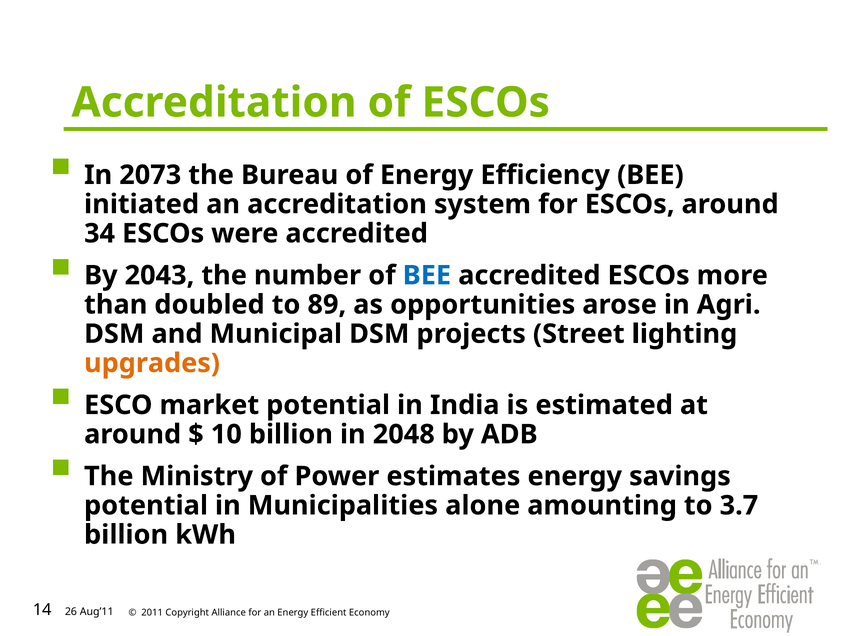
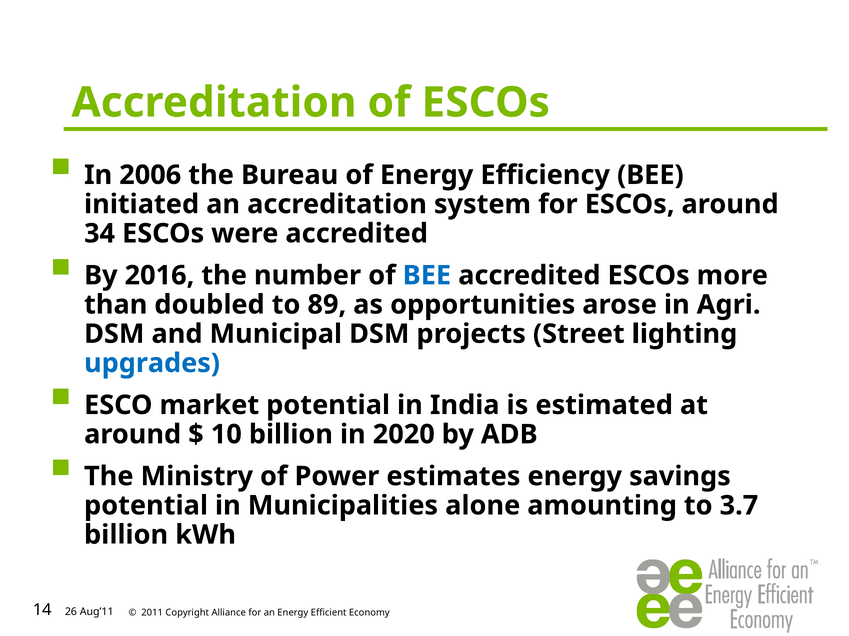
2073: 2073 -> 2006 (150, 175)
2043: 2043 -> 2016 (159, 276)
upgrades colour: orange -> blue (152, 364)
2048: 2048 -> 2020 (404, 435)
